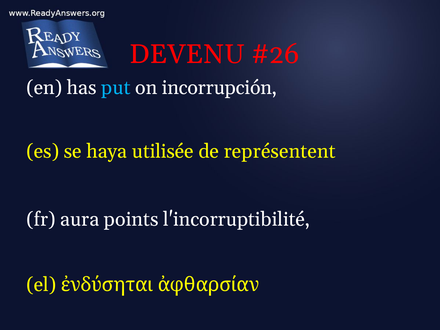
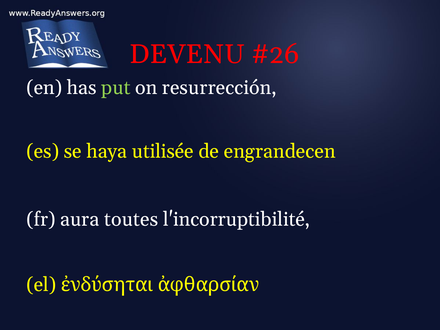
put colour: light blue -> light green (116, 88)
incorrupción: incorrupción -> resurrección (219, 88)
représentent: représentent -> engrandecen (280, 151)
points: points -> toutes (131, 219)
